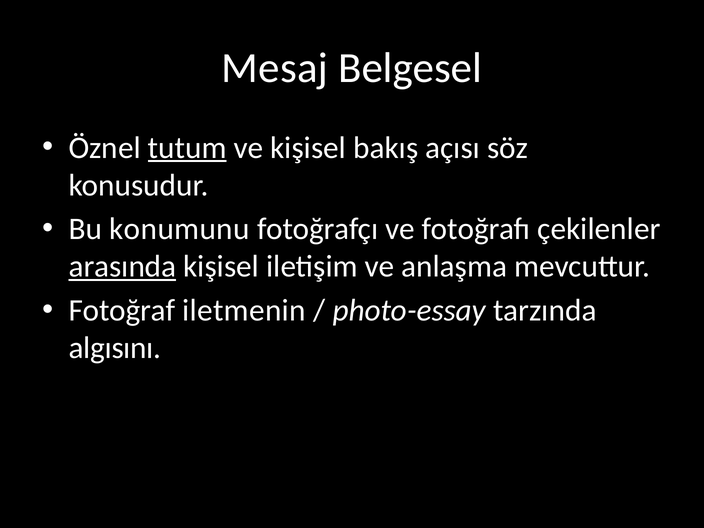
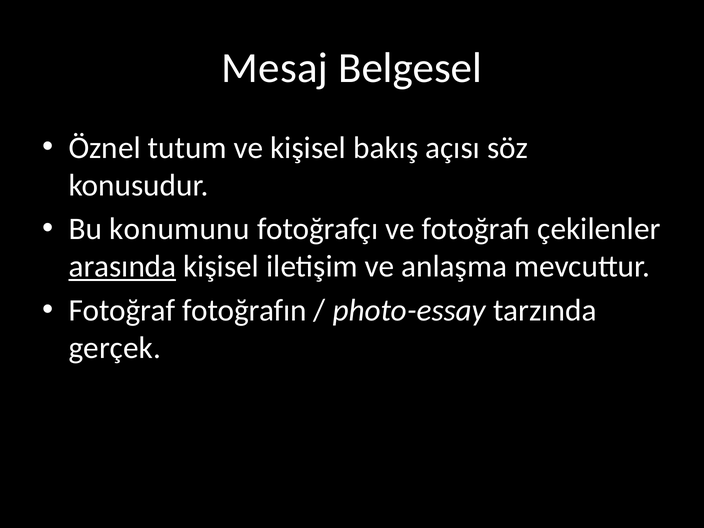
tutum underline: present -> none (187, 148)
iletmenin: iletmenin -> fotoğrafın (244, 310)
algısını: algısını -> gerçek (115, 348)
